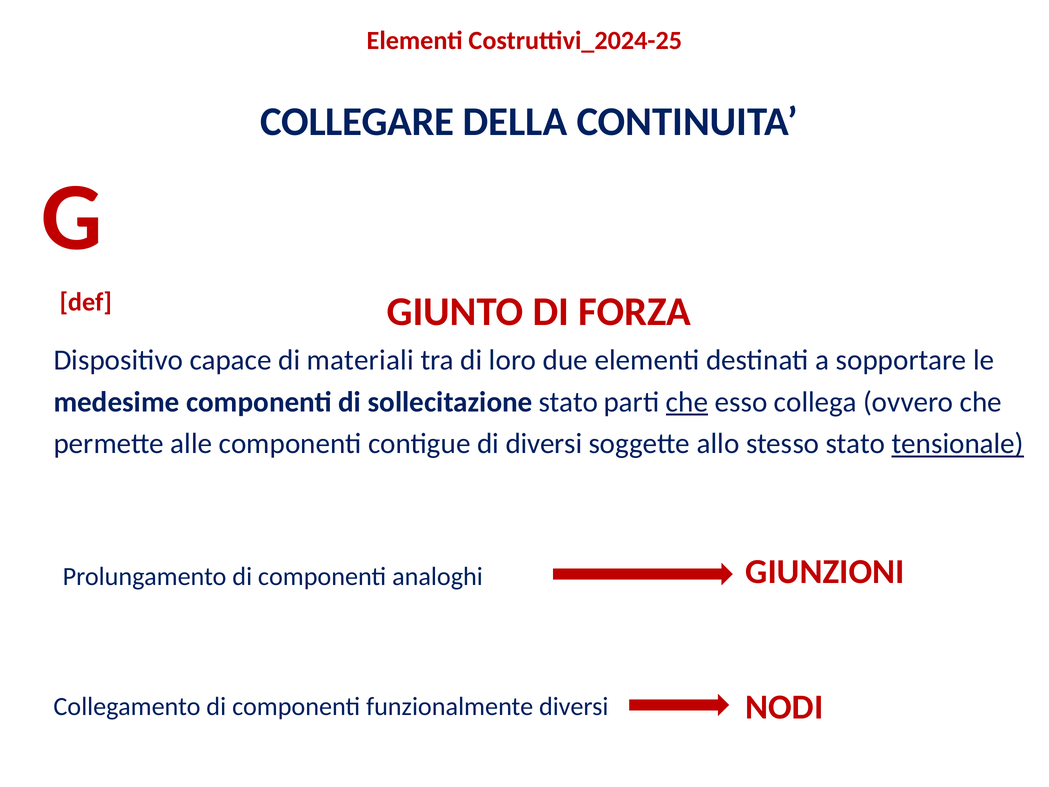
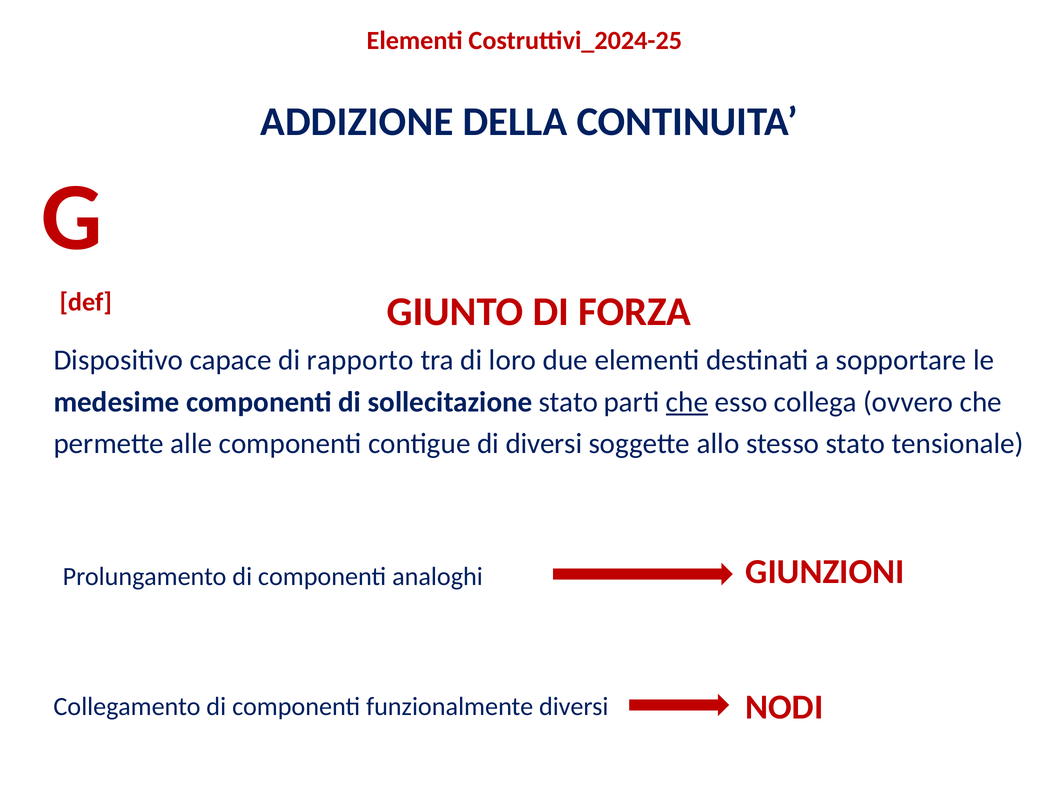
COLLEGARE: COLLEGARE -> ADDIZIONE (357, 122)
materiali: materiali -> rapporto (360, 360)
tensionale underline: present -> none (958, 444)
